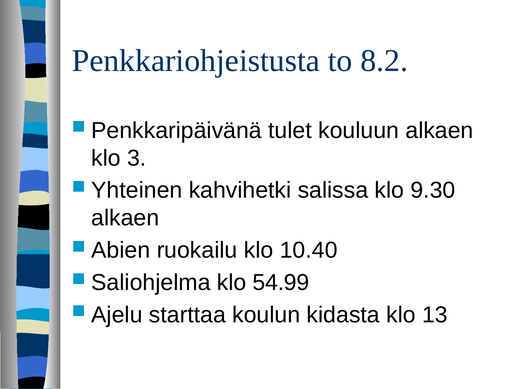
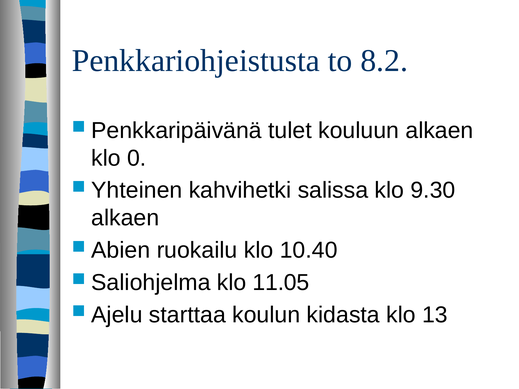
3: 3 -> 0 (137, 158)
54.99: 54.99 -> 11.05 (281, 283)
